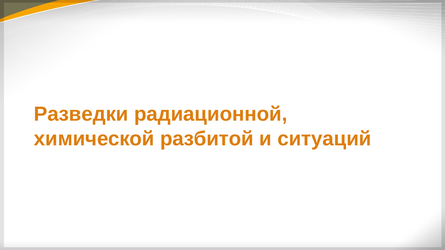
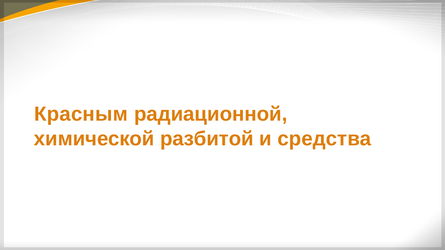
Разведки: Разведки -> Красным (81, 114)
ситуаций: ситуаций -> средства (324, 139)
